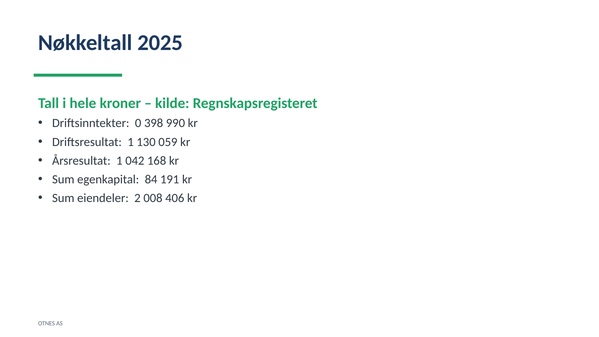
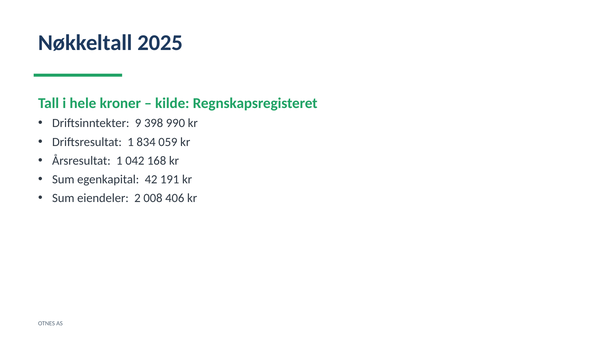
0: 0 -> 9 (138, 123)
130: 130 -> 834 (146, 142)
84: 84 -> 42 (151, 179)
